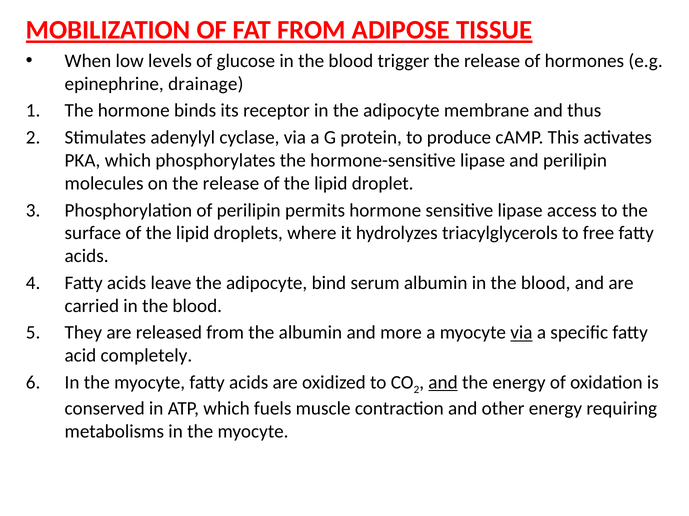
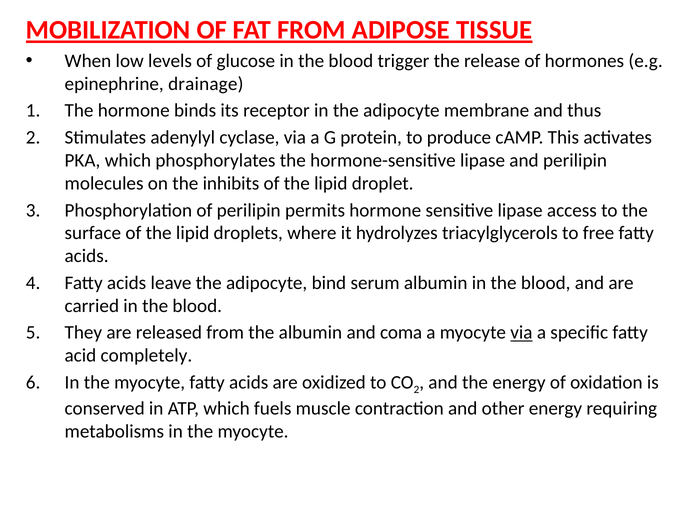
on the release: release -> inhibits (231, 184)
more: more -> coma (401, 333)
and underline: present -> none (443, 383)
